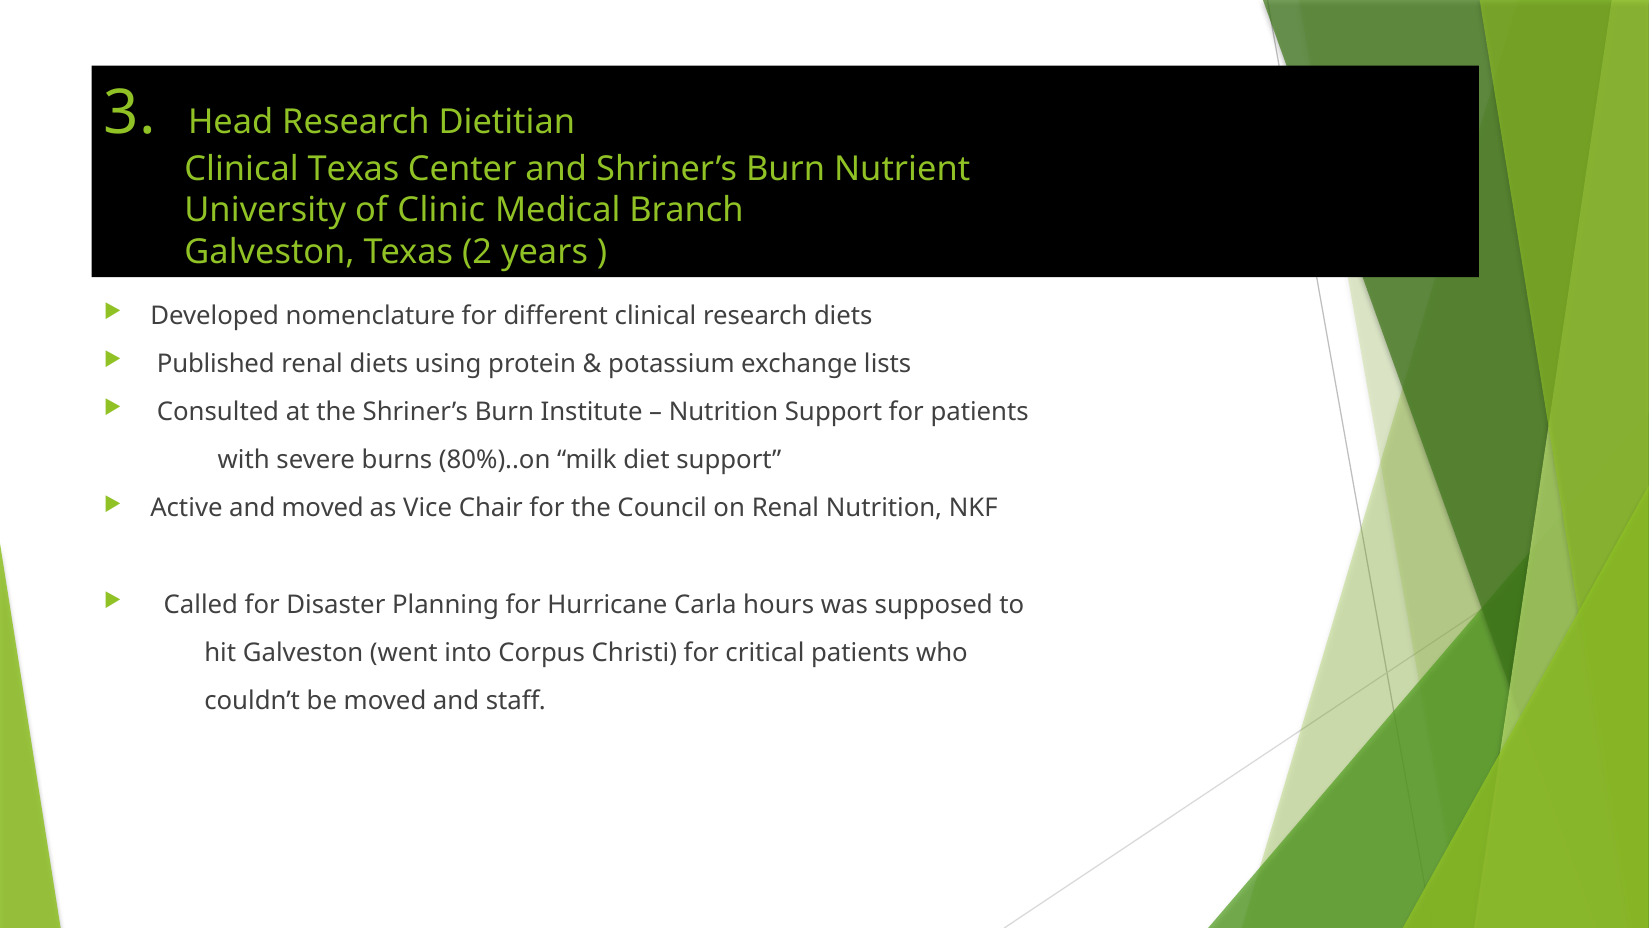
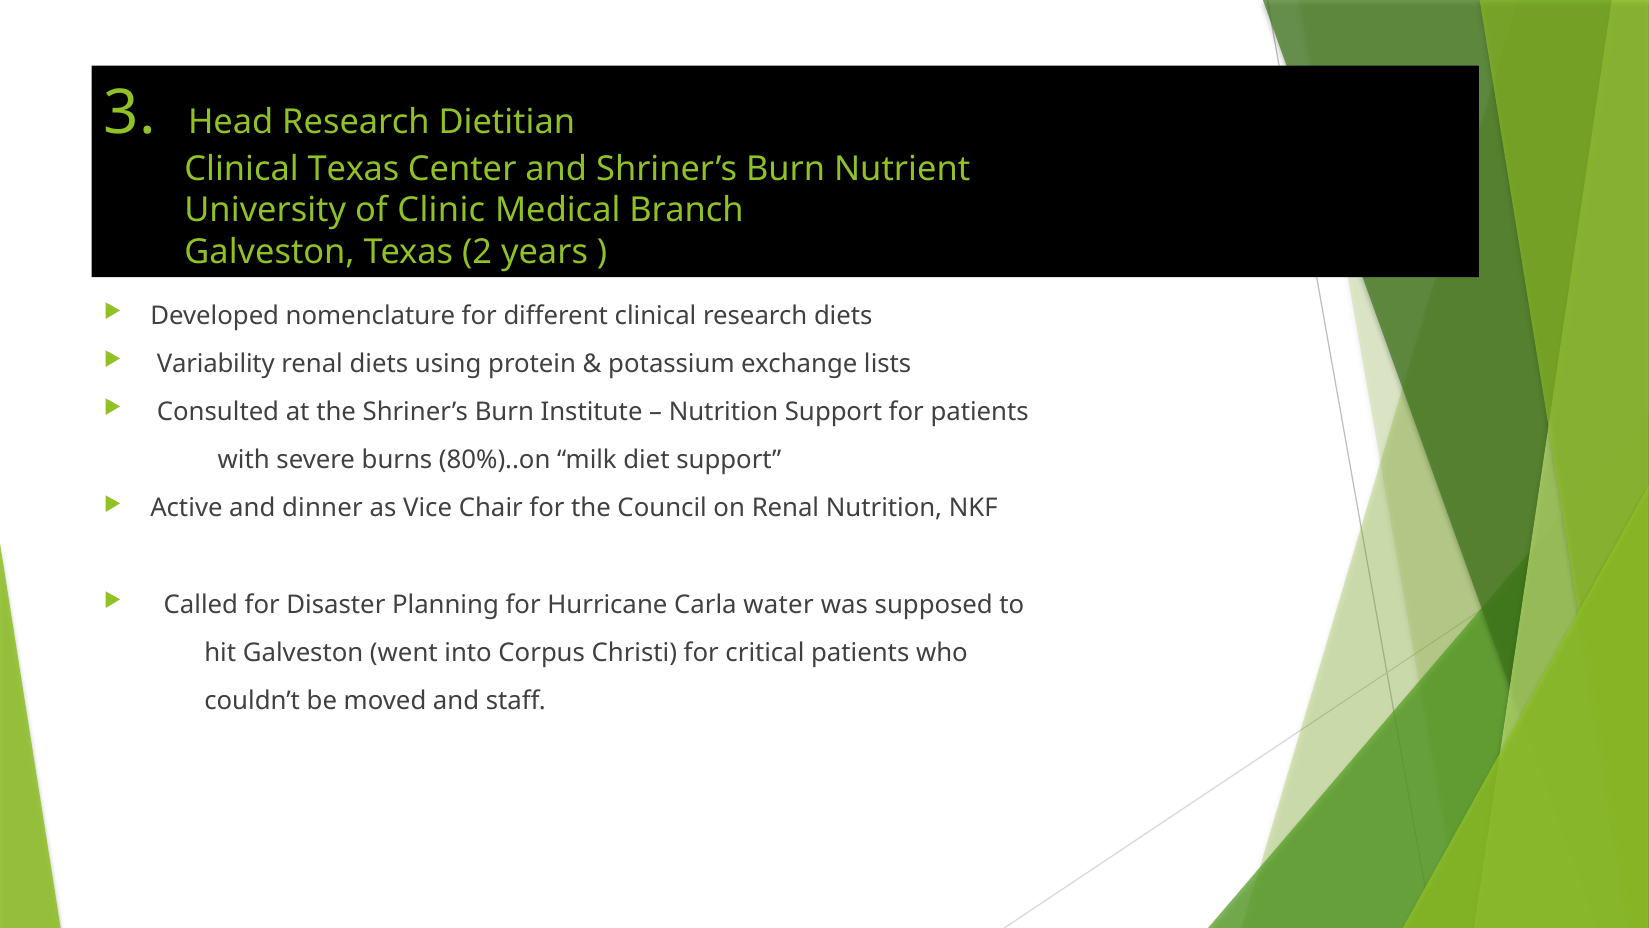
Published: Published -> Variability (216, 364)
and moved: moved -> dinner (322, 508)
hours: hours -> water (779, 604)
